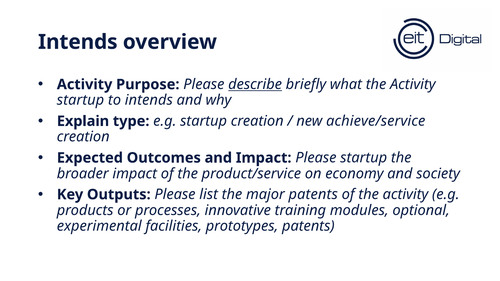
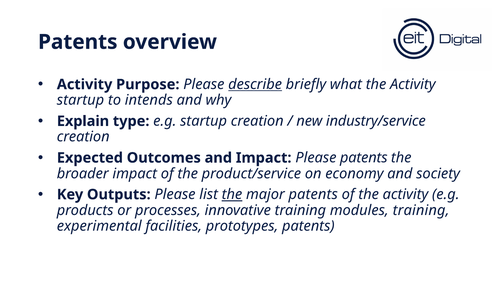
Intends: Intends -> Patents (78, 42)
achieve/service: achieve/service -> industry/service (376, 121)
Please startup: startup -> patents (364, 158)
the underline: none -> present (232, 195)
modules optional: optional -> training (421, 210)
